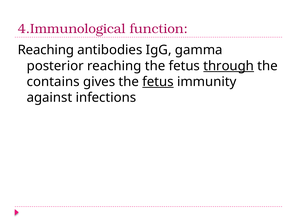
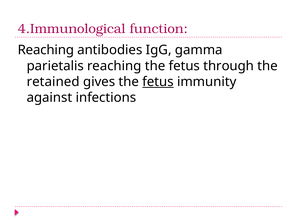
posterior: posterior -> parietalis (55, 66)
through underline: present -> none (229, 66)
contains: contains -> retained (53, 82)
